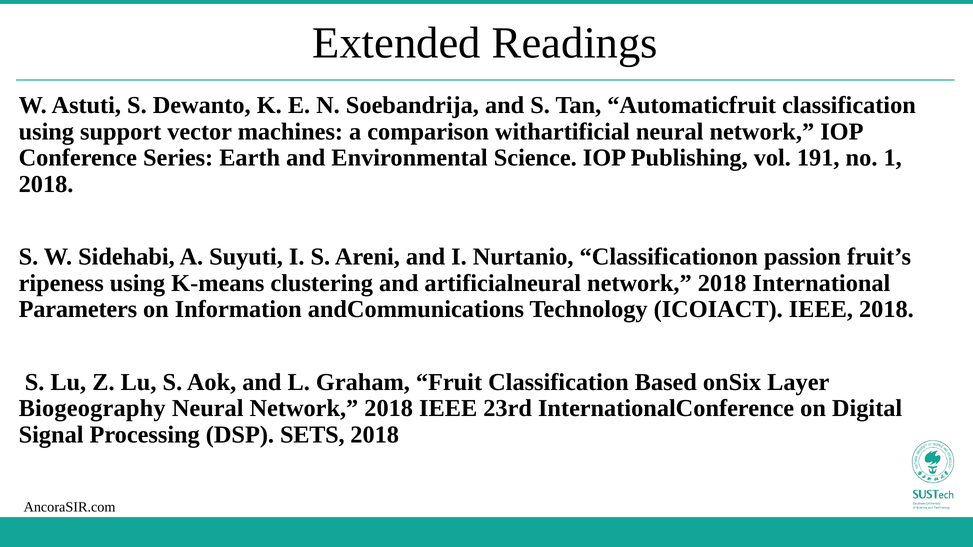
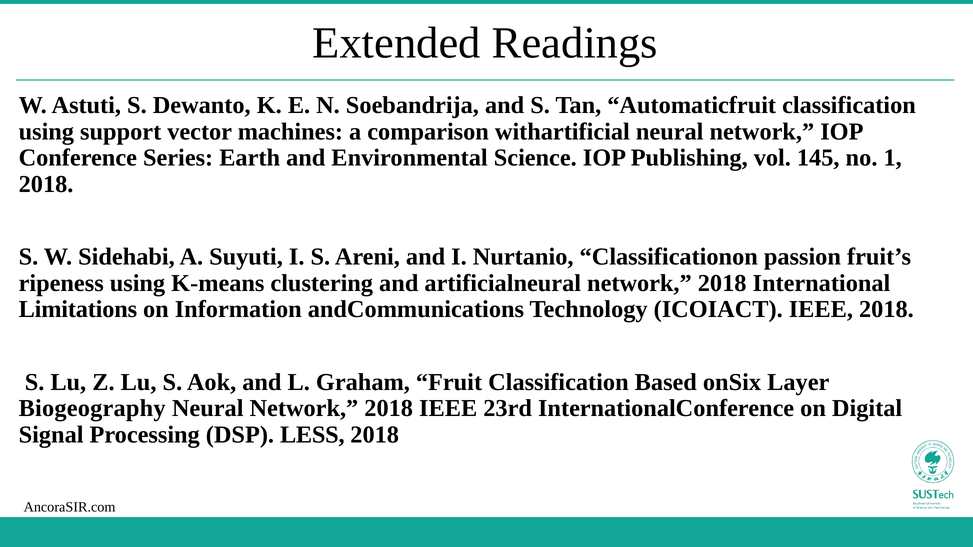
191: 191 -> 145 (818, 158)
Parameters: Parameters -> Limitations (78, 310)
SETS: SETS -> LESS (312, 435)
